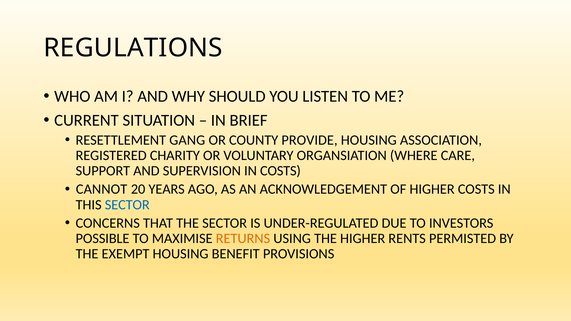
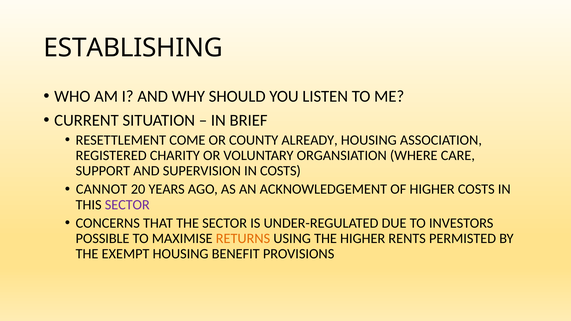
REGULATIONS: REGULATIONS -> ESTABLISHING (133, 48)
GANG: GANG -> COME (187, 140)
PROVIDE: PROVIDE -> ALREADY (310, 140)
SECTOR colour: blue -> purple (127, 205)
